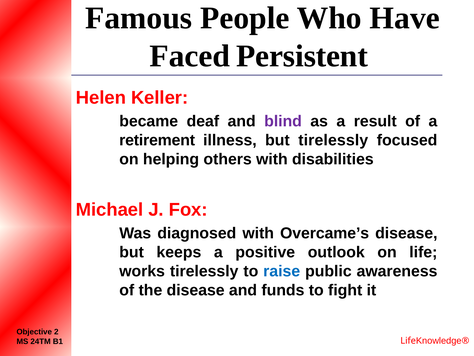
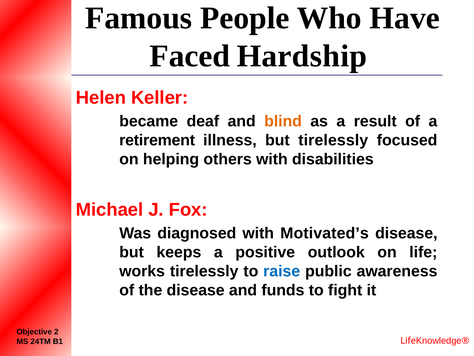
Persistent: Persistent -> Hardship (302, 56)
blind colour: purple -> orange (283, 121)
Overcame’s: Overcame’s -> Motivated’s (325, 233)
